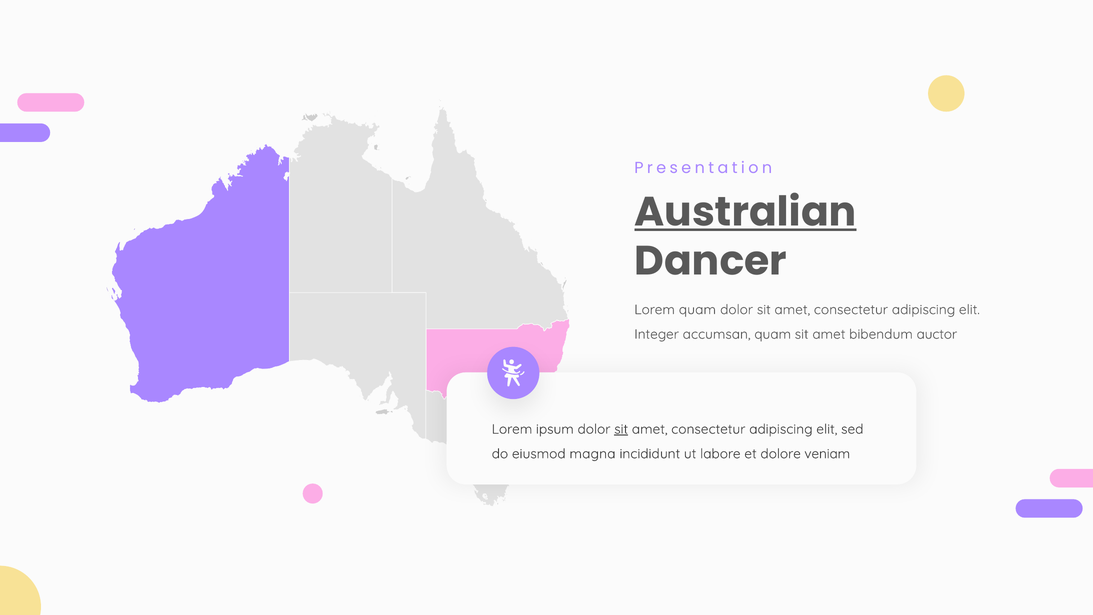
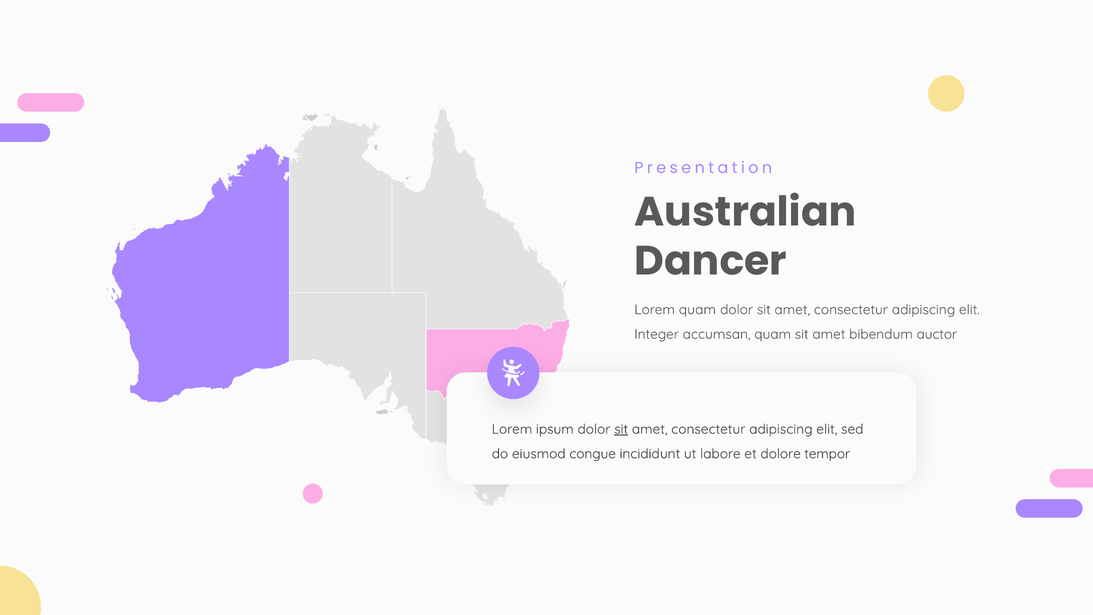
Australian underline: present -> none (745, 212)
magna: magna -> congue (593, 454)
veniam: veniam -> tempor (827, 454)
